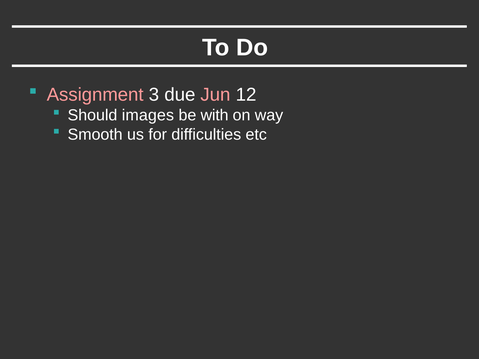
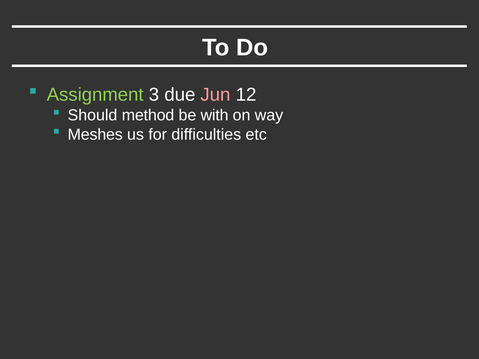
Assignment colour: pink -> light green (95, 95)
images: images -> method (148, 115)
Smooth: Smooth -> Meshes (95, 135)
